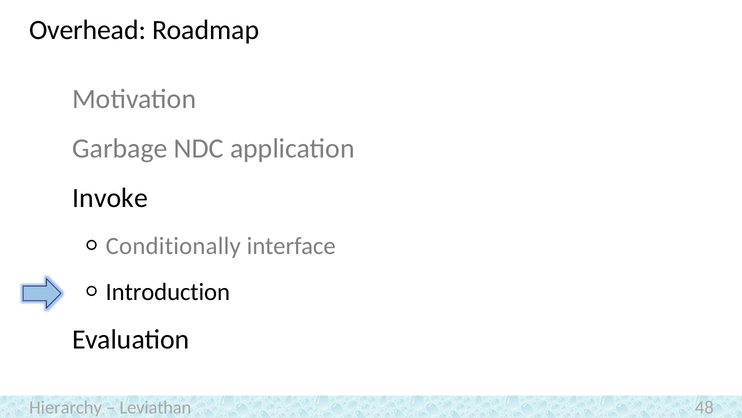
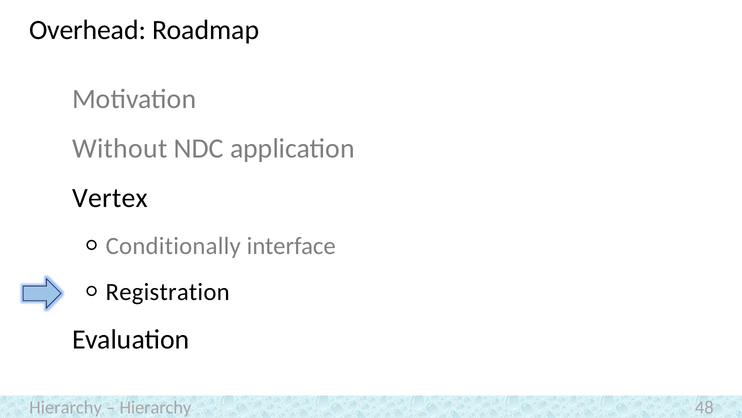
Garbage: Garbage -> Without (120, 148)
Invoke: Invoke -> Vertex (110, 198)
Introduction: Introduction -> Registration (168, 292)
Leviathan: Leviathan -> Hierarchy (155, 407)
